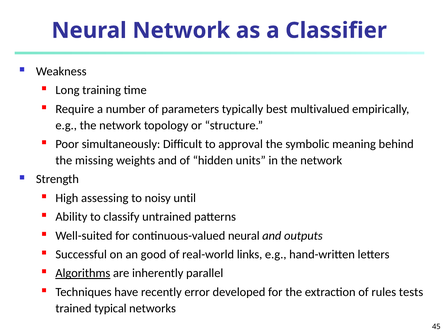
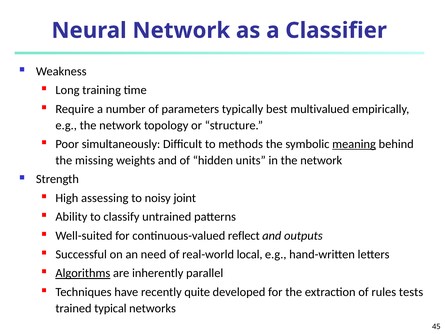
approval: approval -> methods (241, 144)
meaning underline: none -> present (354, 144)
until: until -> joint (185, 198)
continuous-valued neural: neural -> reflect (244, 235)
good: good -> need (154, 254)
links: links -> local (250, 254)
error: error -> quite (197, 292)
